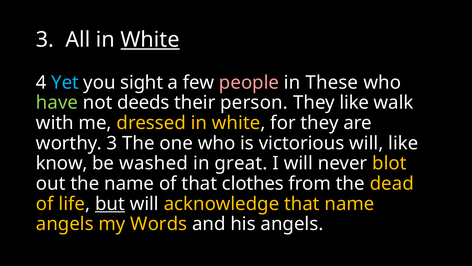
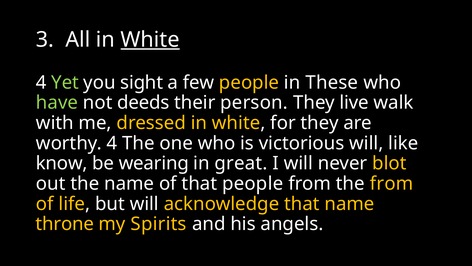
Yet colour: light blue -> light green (65, 82)
people colour: pink -> yellow (249, 82)
They like: like -> live (354, 103)
worthy 3: 3 -> 4 (112, 143)
washed: washed -> wearing (154, 163)
that clothes: clothes -> people (253, 183)
the dead: dead -> from (392, 183)
but underline: present -> none (110, 203)
angels: angels -> throne (65, 224)
Words: Words -> Spirits (159, 224)
